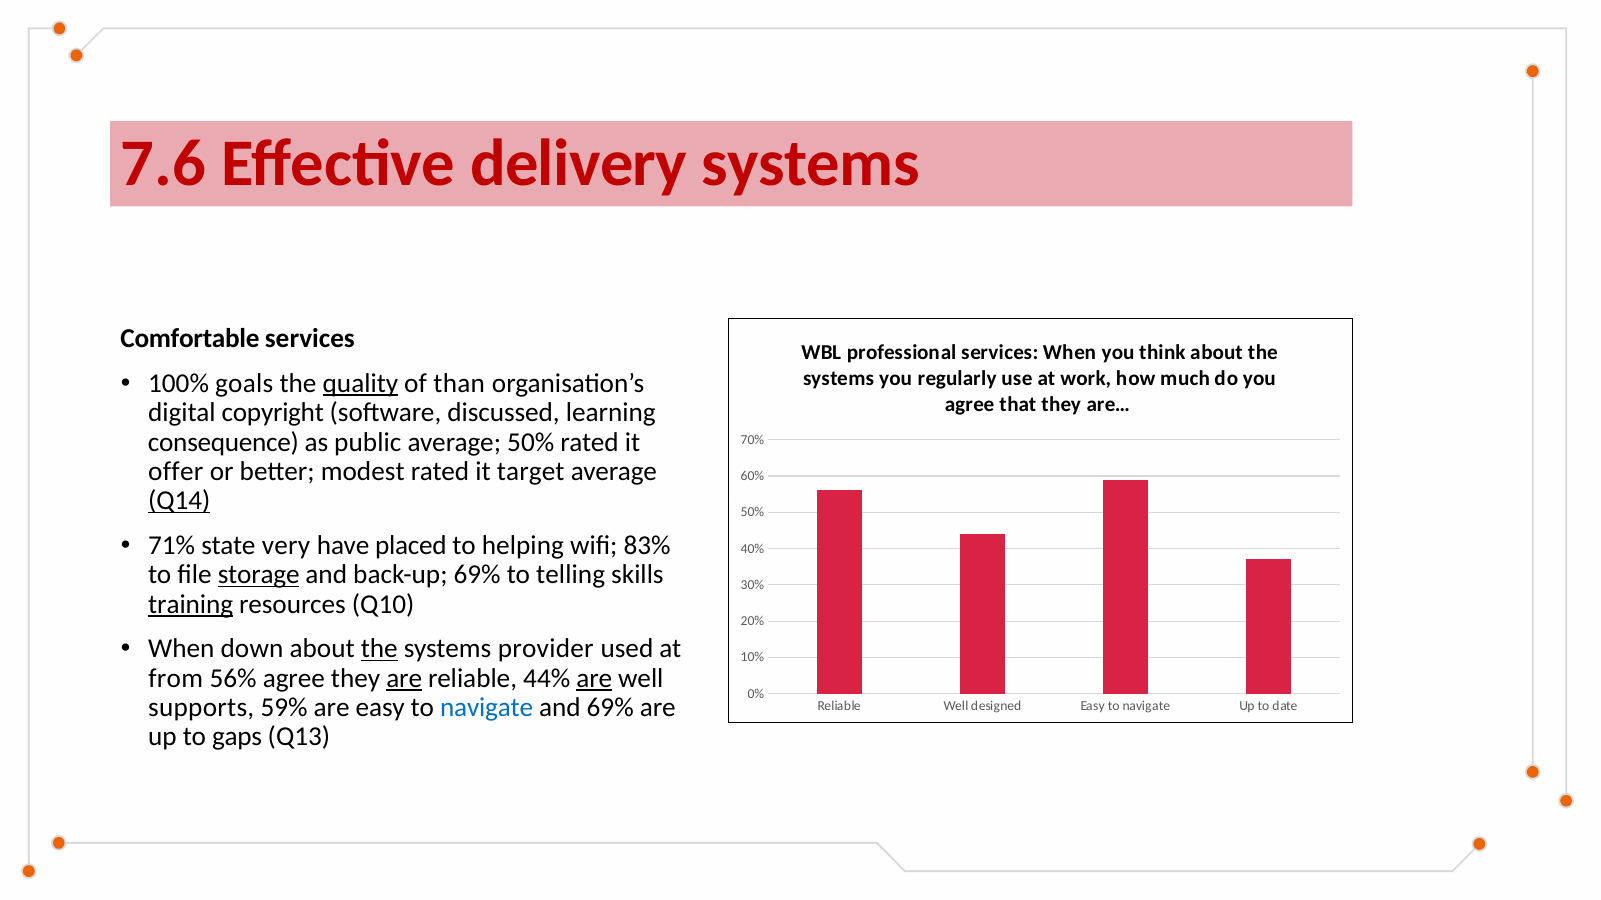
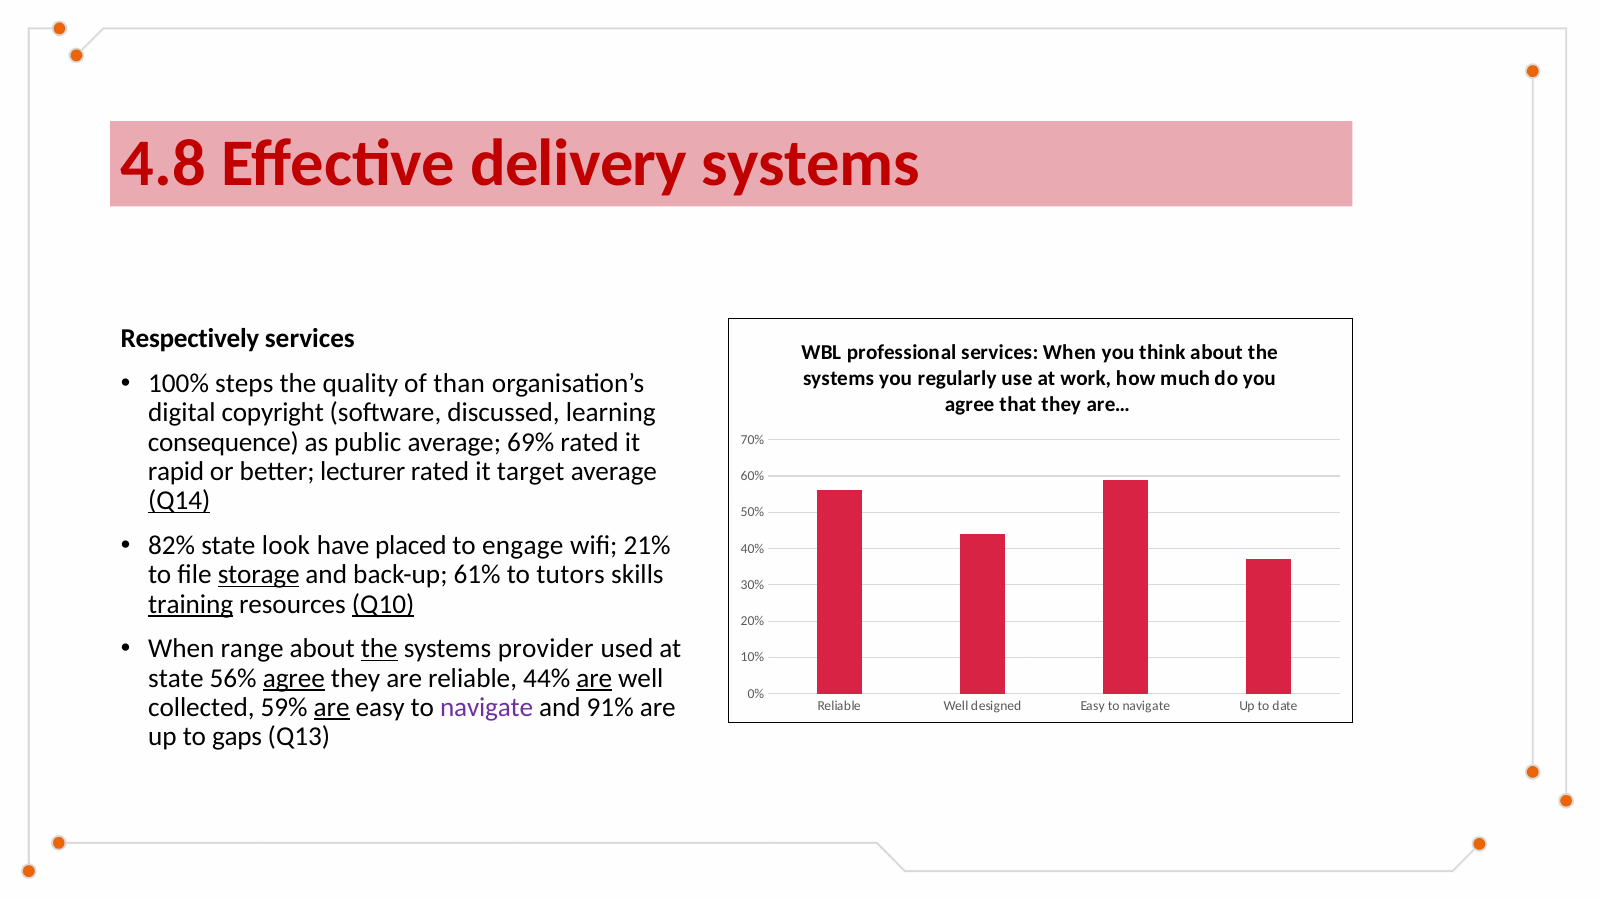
7.6: 7.6 -> 4.8 (164, 163)
Comfortable: Comfortable -> Respectively (190, 339)
goals: goals -> steps (244, 384)
quality underline: present -> none (360, 384)
average 50%: 50% -> 69% (531, 442)
offer: offer -> rapid (176, 472)
modest: modest -> lecturer (363, 472)
71%: 71% -> 82% (172, 546)
very: very -> look (286, 546)
helping: helping -> engage (523, 546)
83%: 83% -> 21% (647, 546)
back-up 69%: 69% -> 61% (477, 575)
telling: telling -> tutors (571, 575)
Q10 underline: none -> present (383, 605)
down: down -> range (252, 649)
from: from -> state (176, 679)
agree underline: none -> present (294, 679)
are underline: present -> none (404, 679)
supports: supports -> collected (201, 708)
are underline: none -> present (332, 708)
navigate colour: blue -> purple (487, 708)
and 69%: 69% -> 91% (610, 708)
